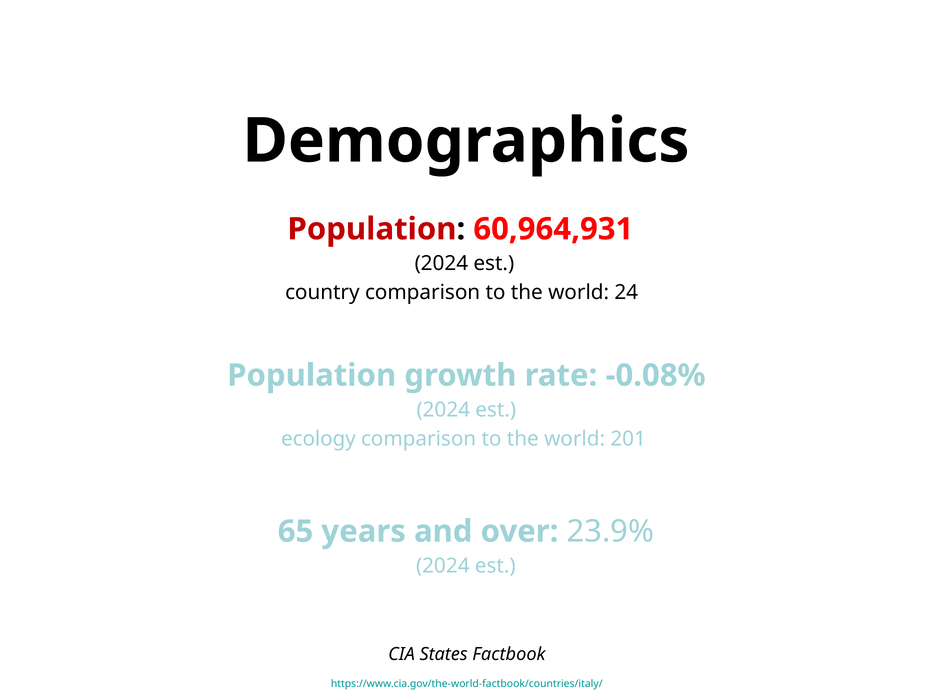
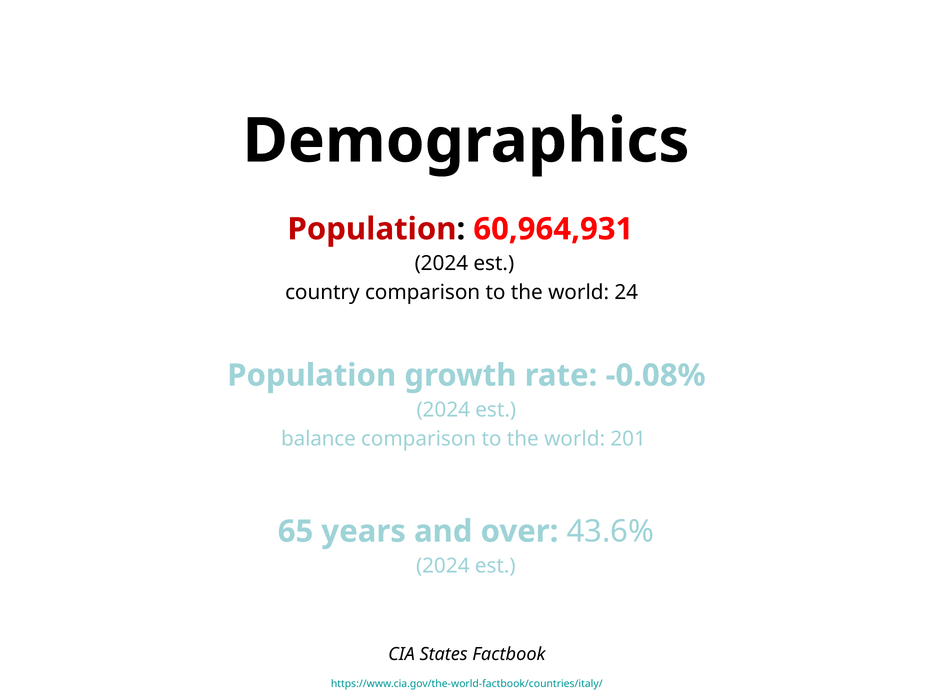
ecology: ecology -> balance (318, 439)
23.9%: 23.9% -> 43.6% (610, 532)
